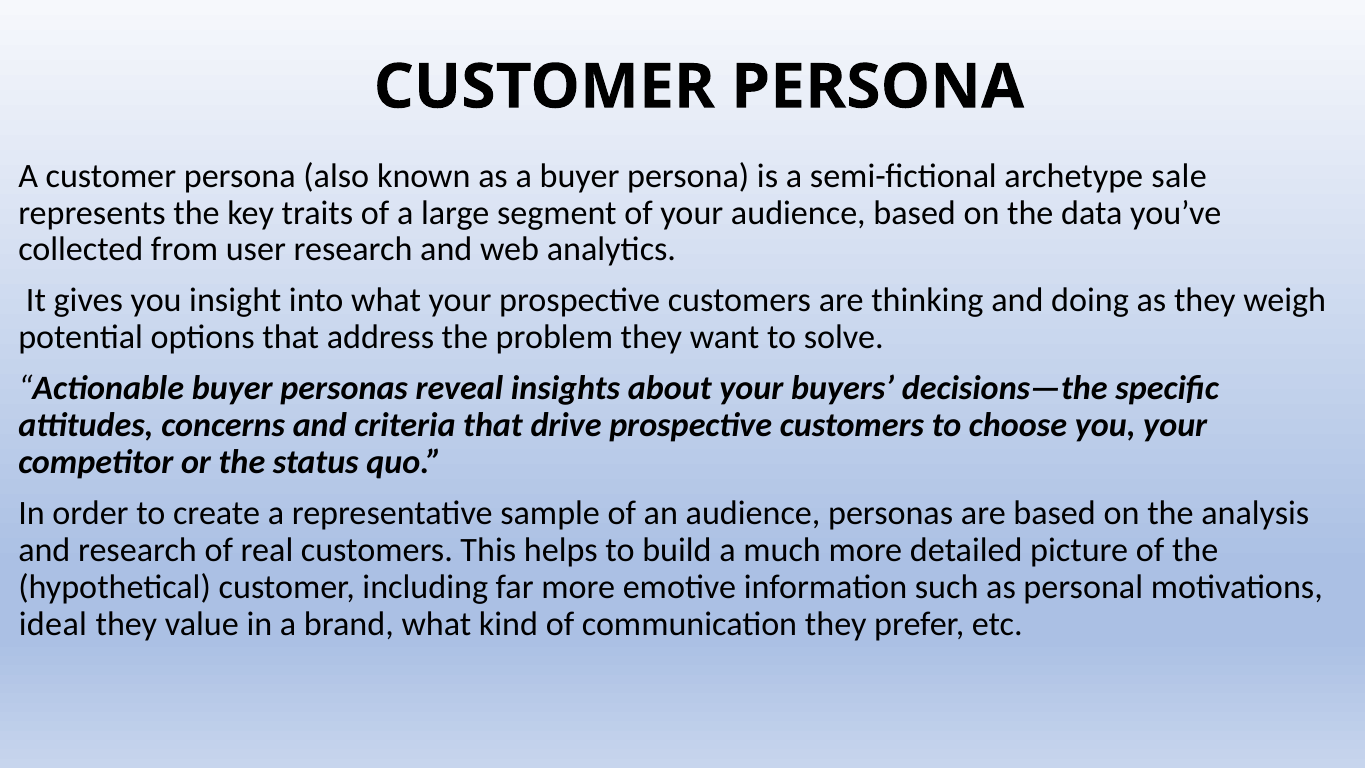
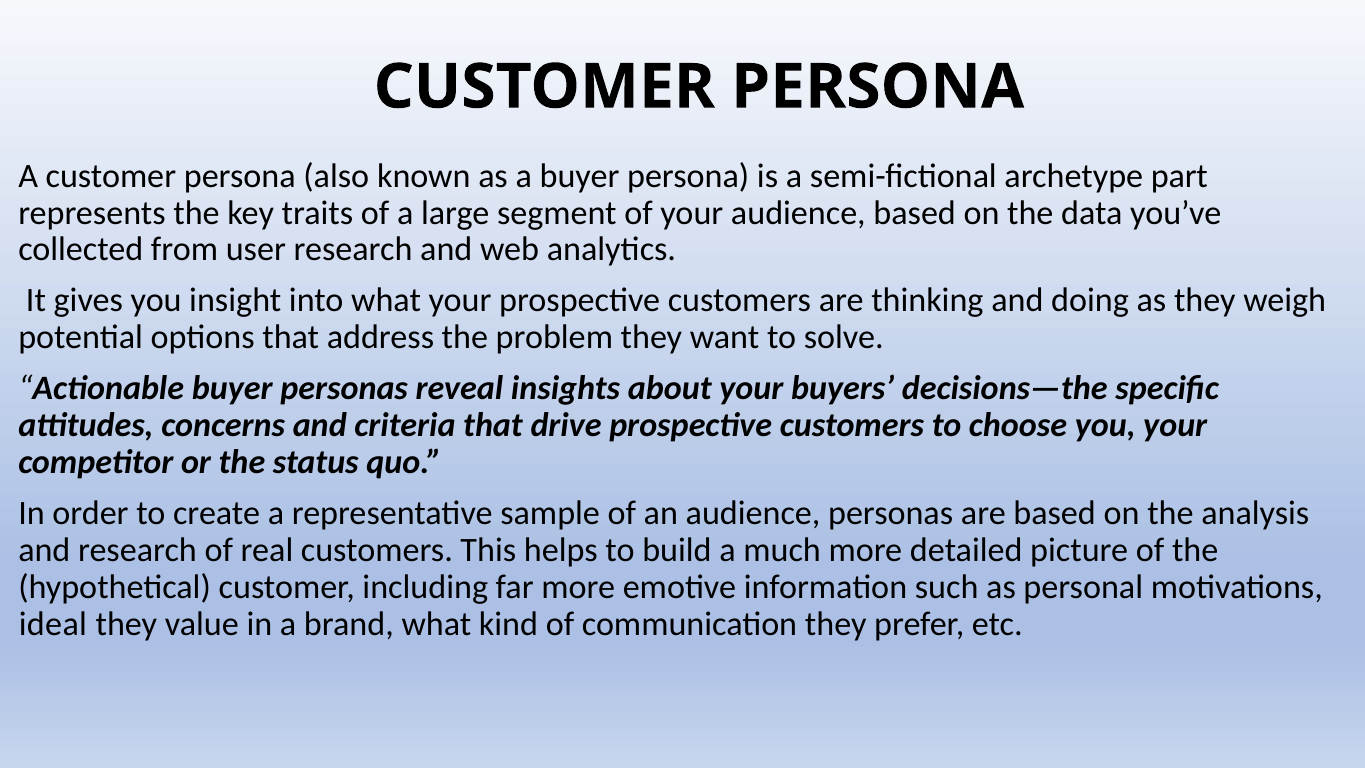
sale: sale -> part (1179, 176)
